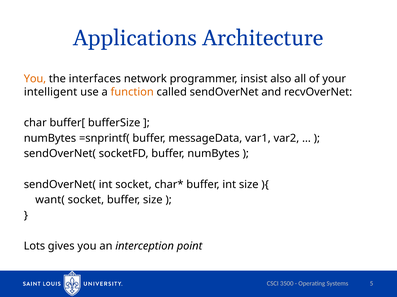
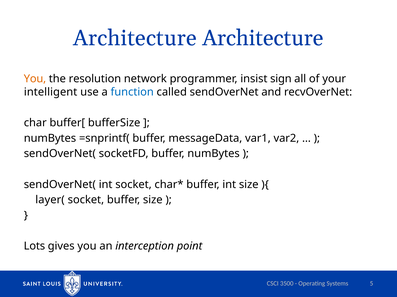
Applications: Applications -> Architecture (135, 38)
interfaces: interfaces -> resolution (95, 79)
also: also -> sign (281, 79)
function colour: orange -> blue (132, 92)
want(: want( -> layer( (50, 200)
